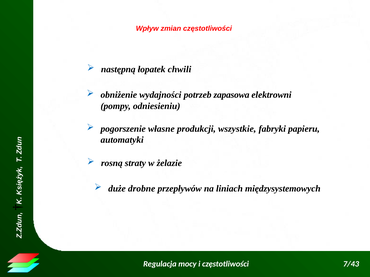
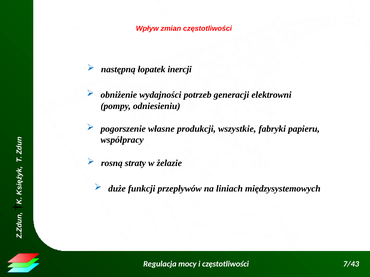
chwili: chwili -> inercji (180, 70)
zapasowa: zapasowa -> generacji (231, 95)
automatyki: automatyki -> współpracy (122, 140)
drobne: drobne -> funkcji (142, 189)
